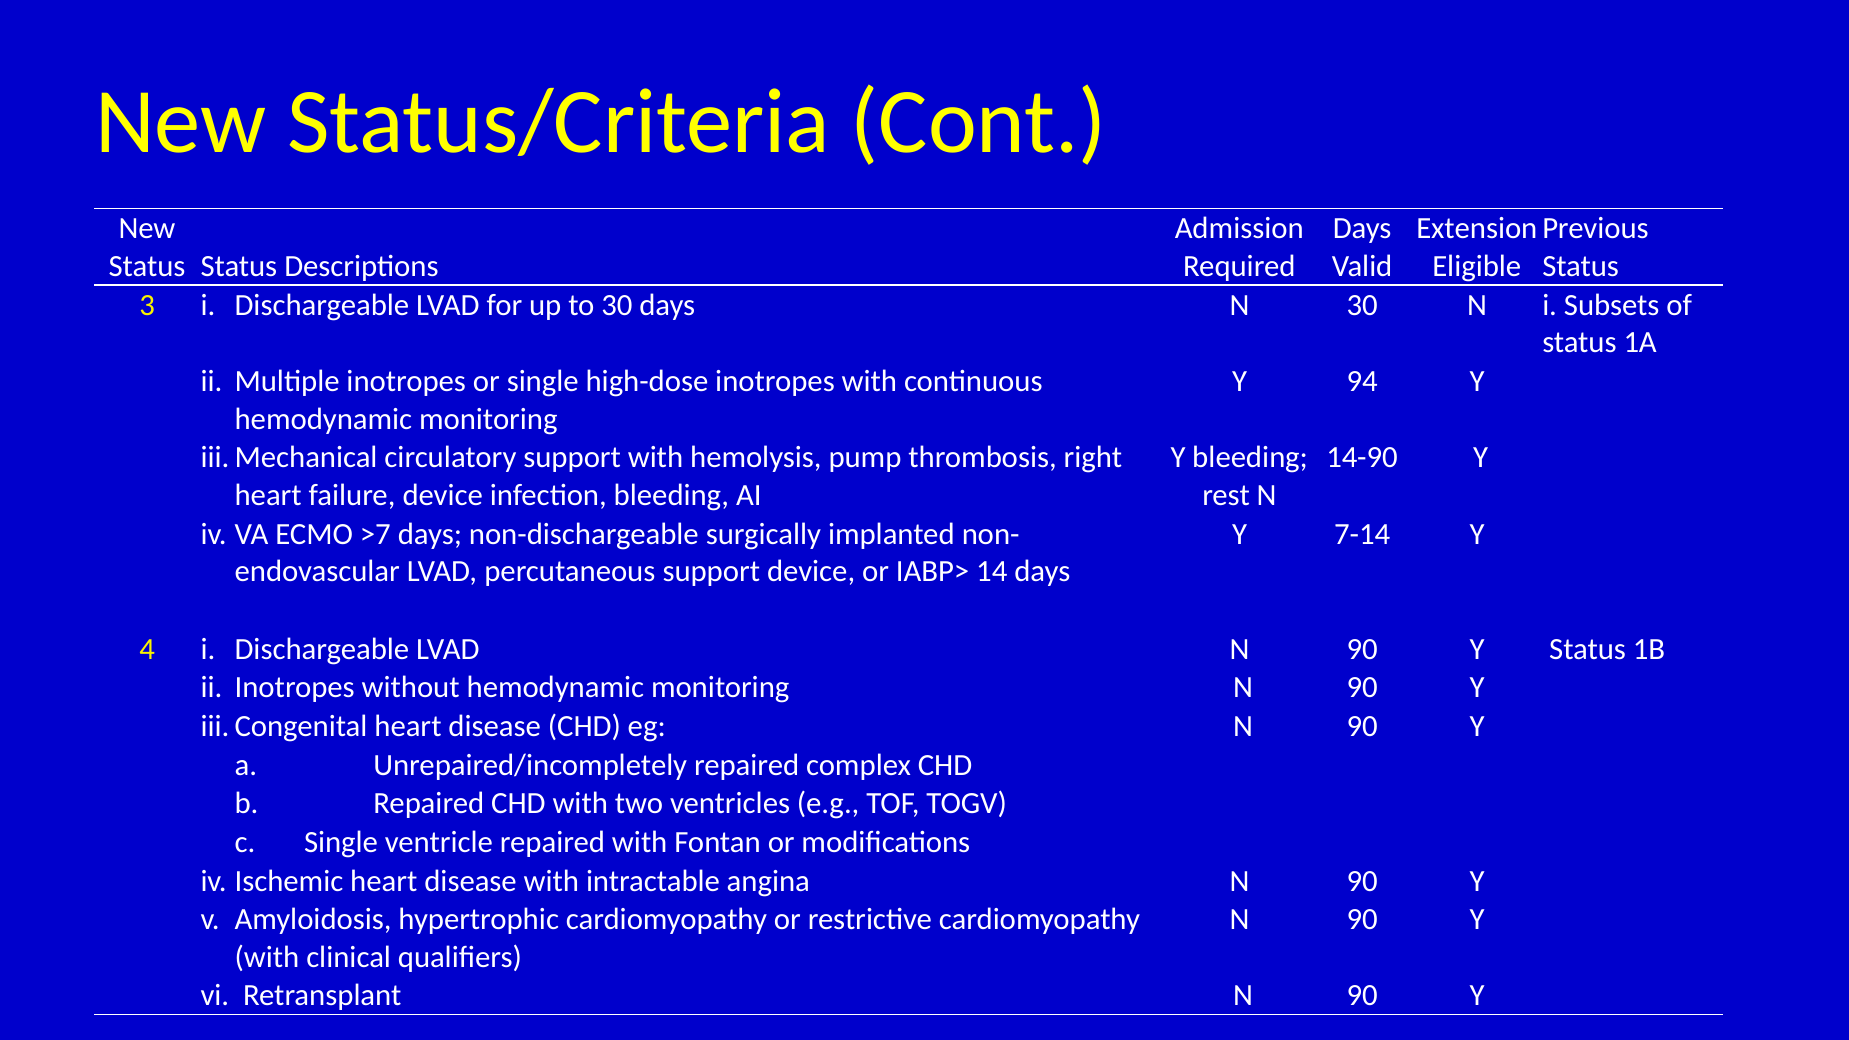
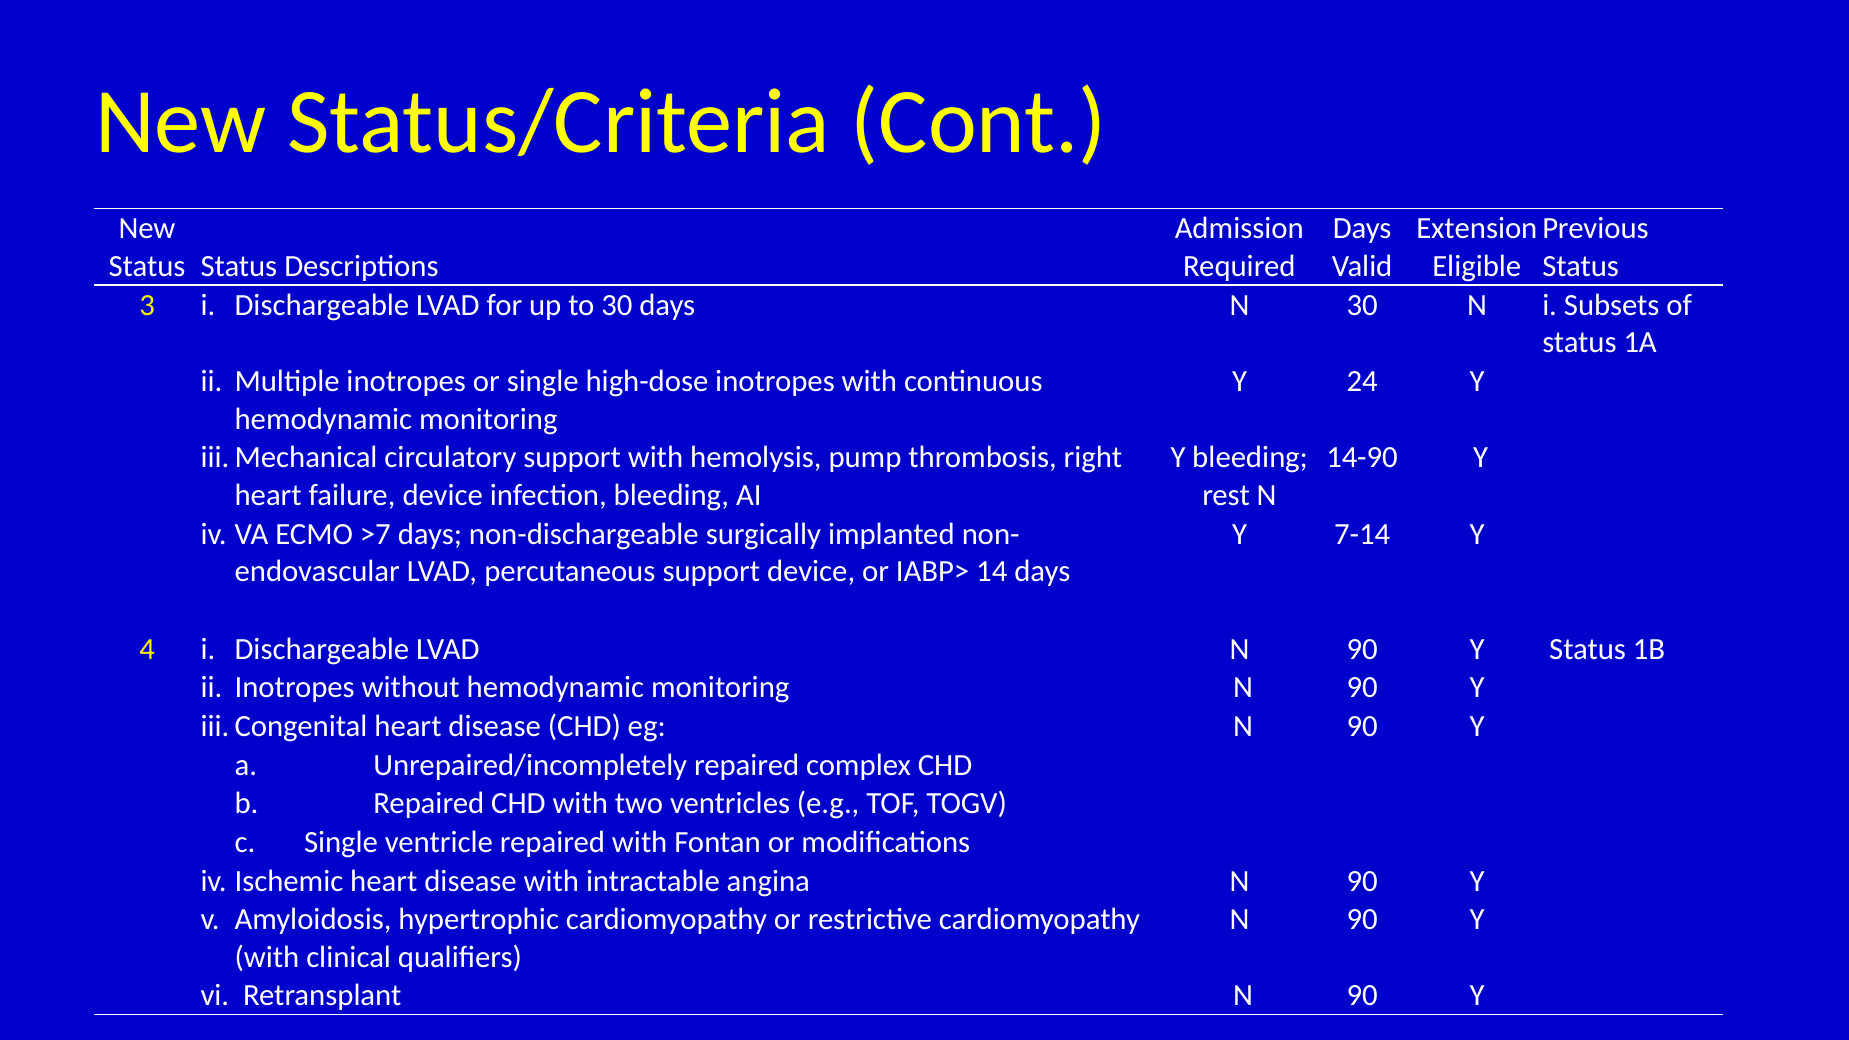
94: 94 -> 24 (1362, 381)
